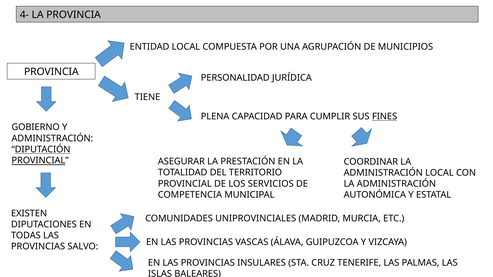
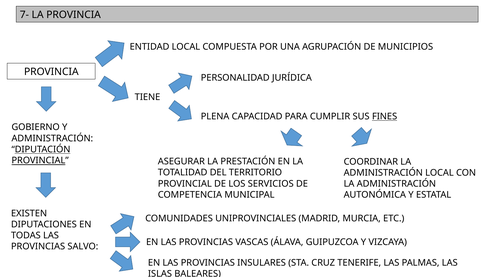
4-: 4- -> 7- (24, 15)
